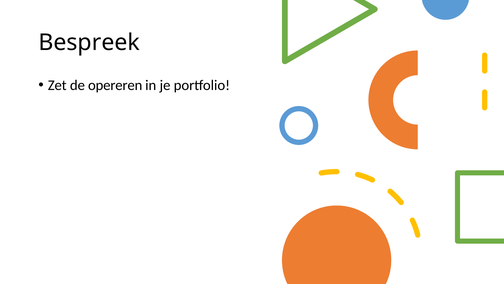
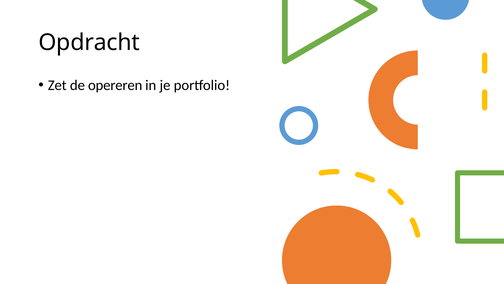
Bespreek: Bespreek -> Opdracht (89, 42)
